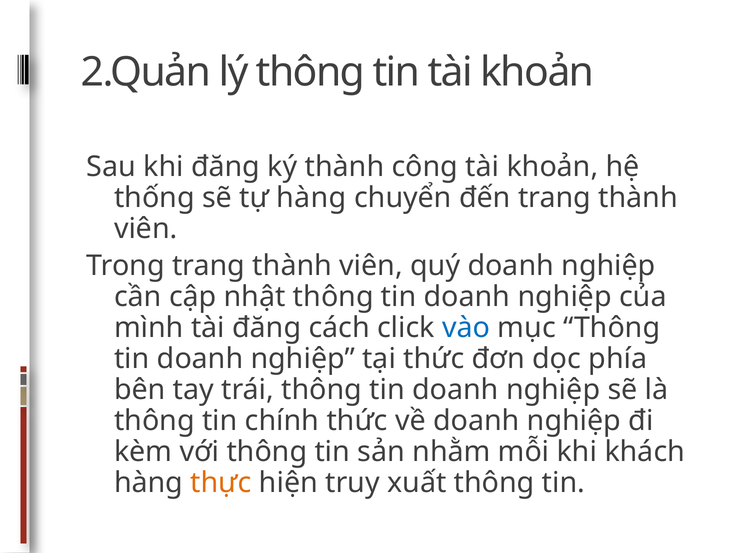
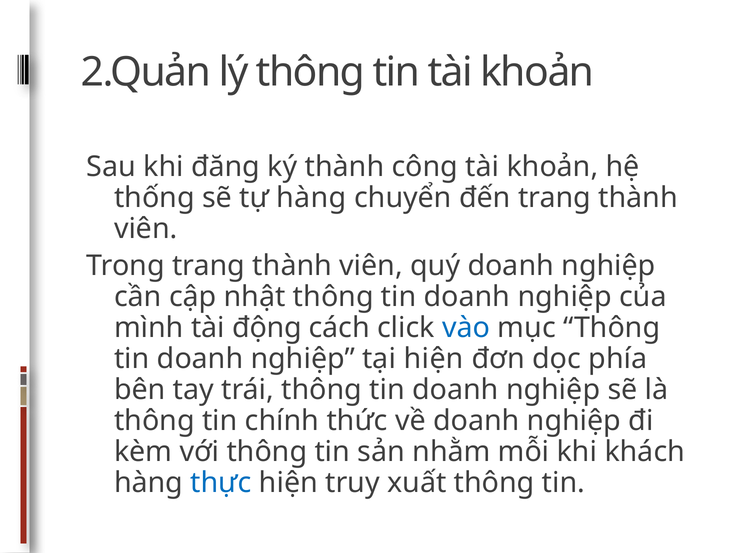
tài đăng: đăng -> động (267, 328)
tại thức: thức -> hiện (434, 359)
thực colour: orange -> blue (221, 483)
